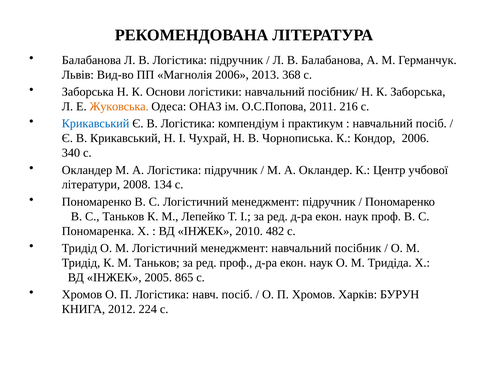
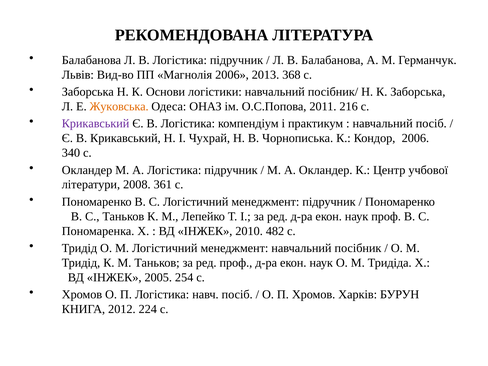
Крикавський colour: blue -> purple (96, 124)
134: 134 -> 361 (163, 185)
865: 865 -> 254 (184, 277)
